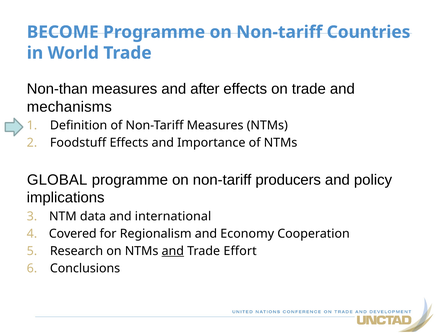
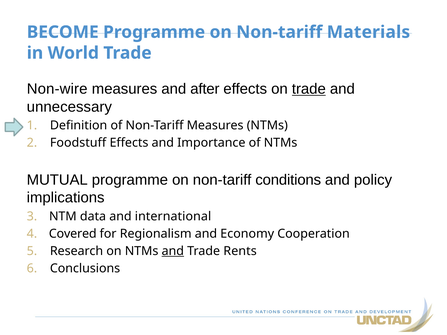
Countries: Countries -> Materials (368, 32)
Non-than: Non-than -> Non-wire (57, 89)
trade underline: none -> present (309, 89)
mechanisms: mechanisms -> unnecessary (69, 107)
GLOBAL: GLOBAL -> MUTUAL (57, 180)
producers: producers -> conditions (288, 180)
Effort: Effort -> Rents (240, 251)
